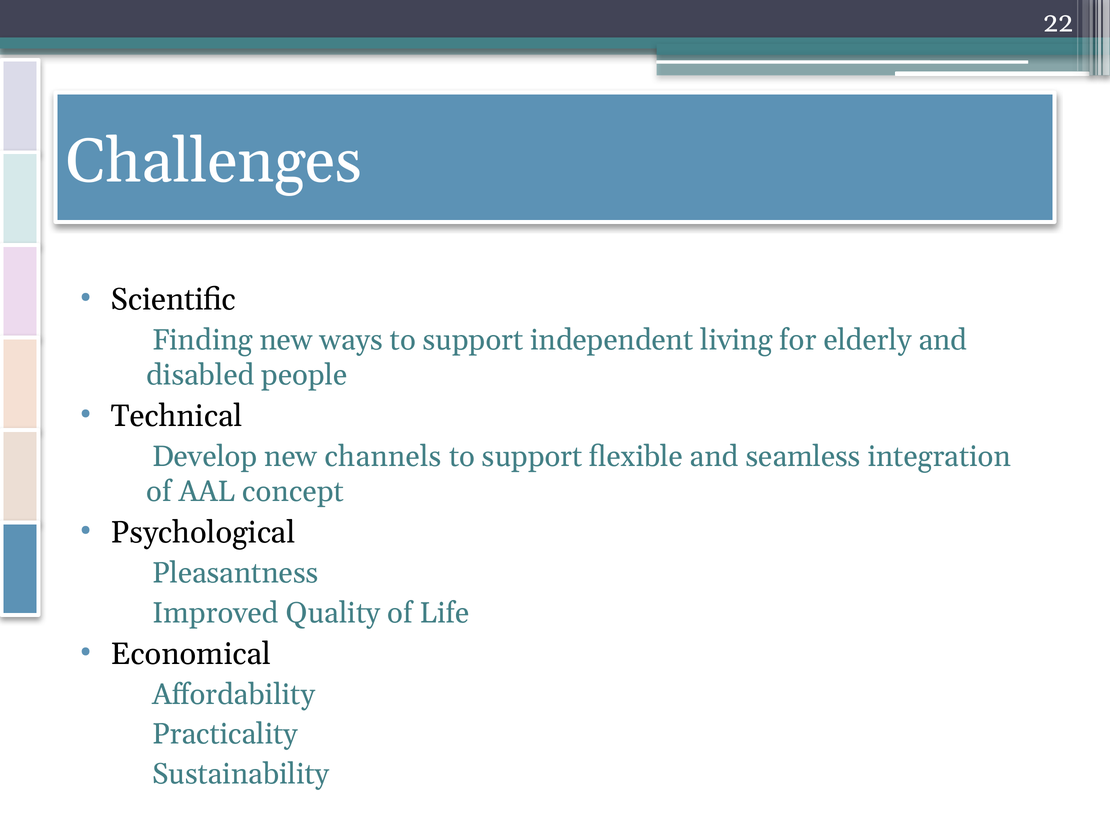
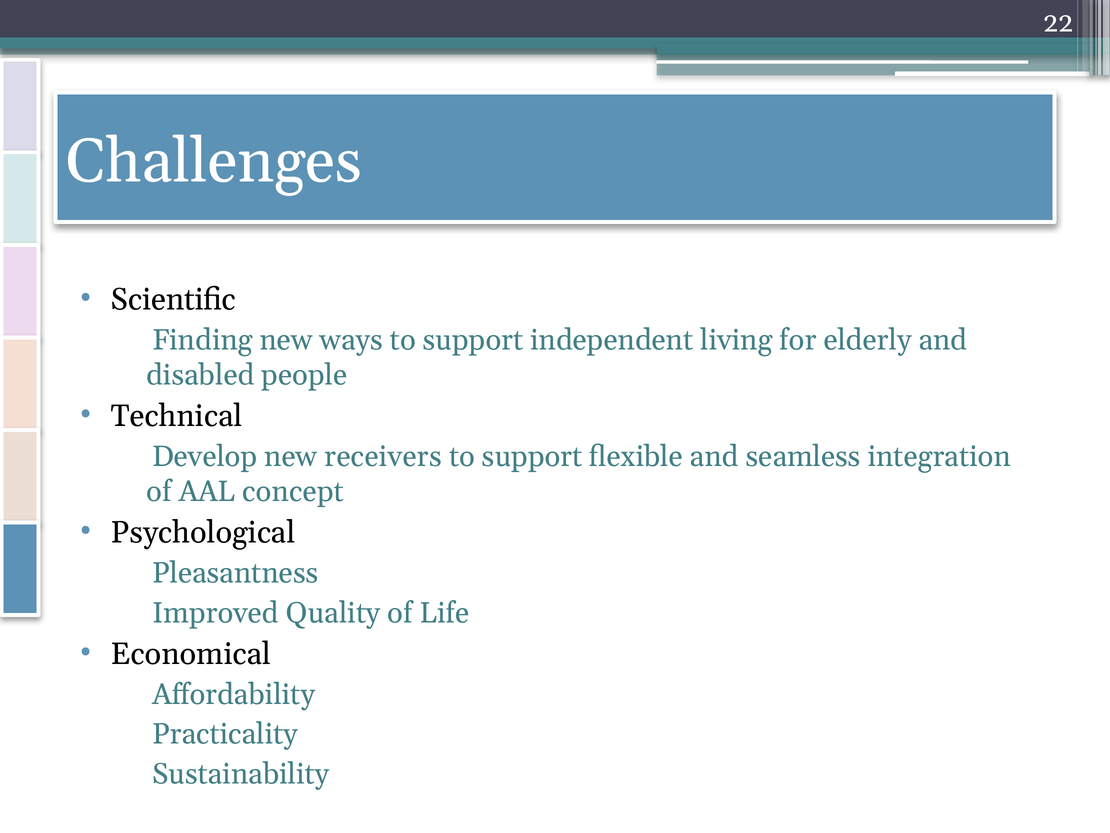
channels: channels -> receivers (383, 456)
